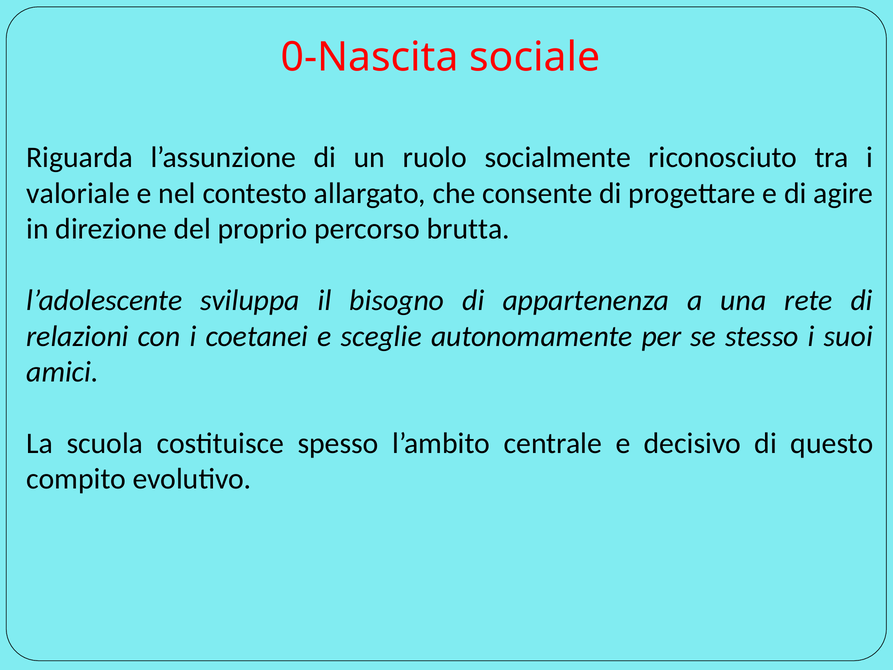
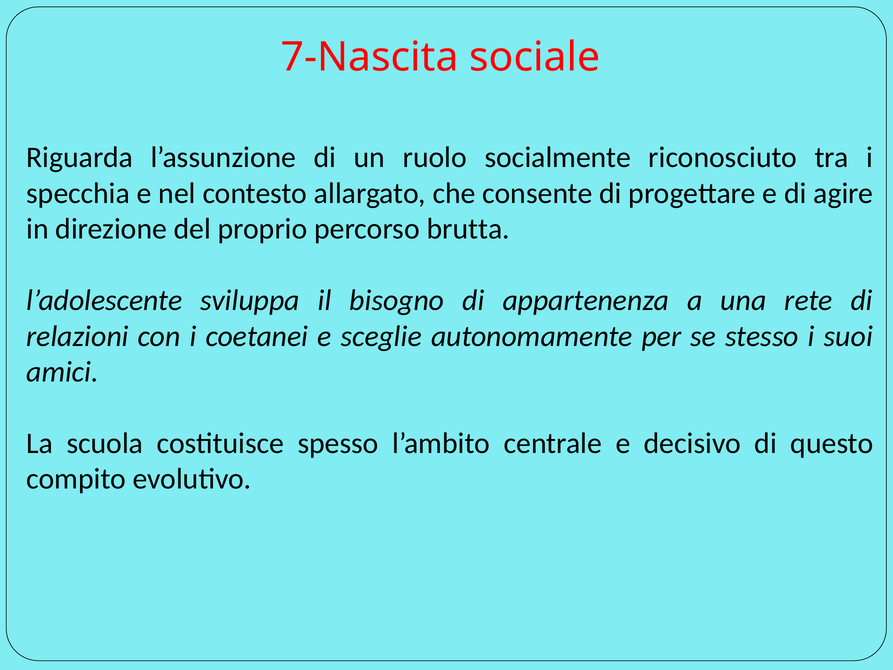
0-Nascita: 0-Nascita -> 7-Nascita (370, 57)
valoriale: valoriale -> specchia (78, 193)
